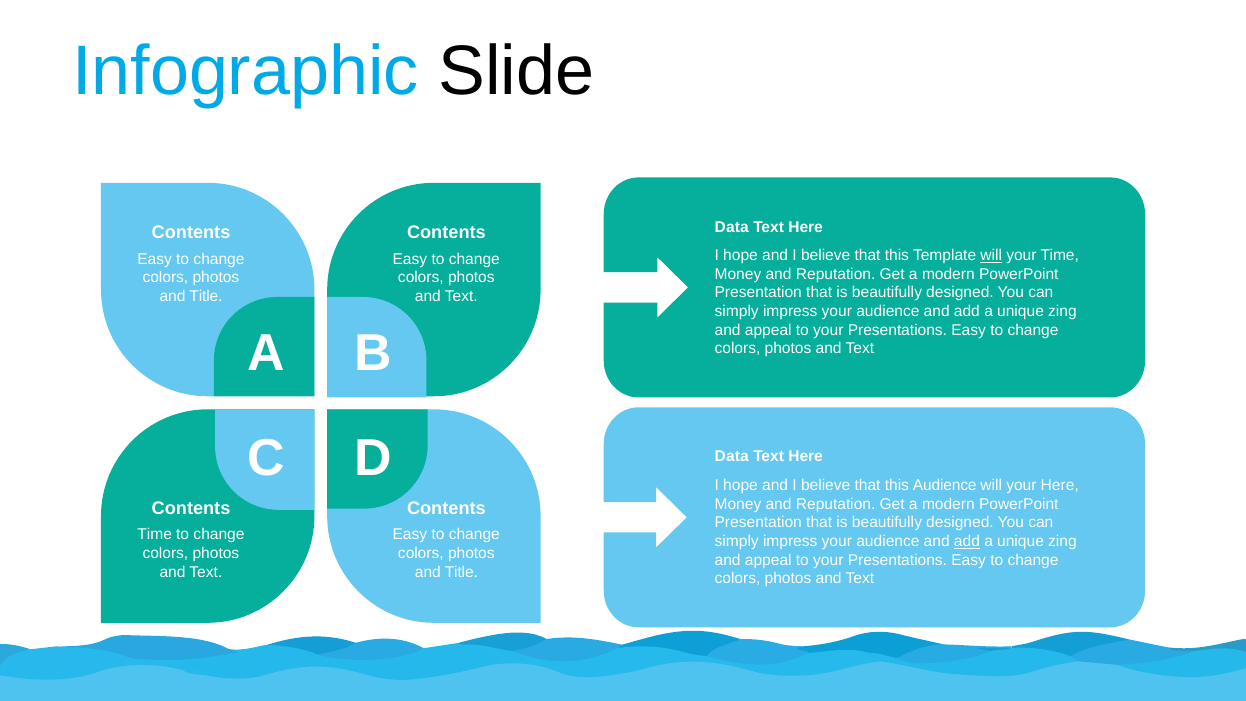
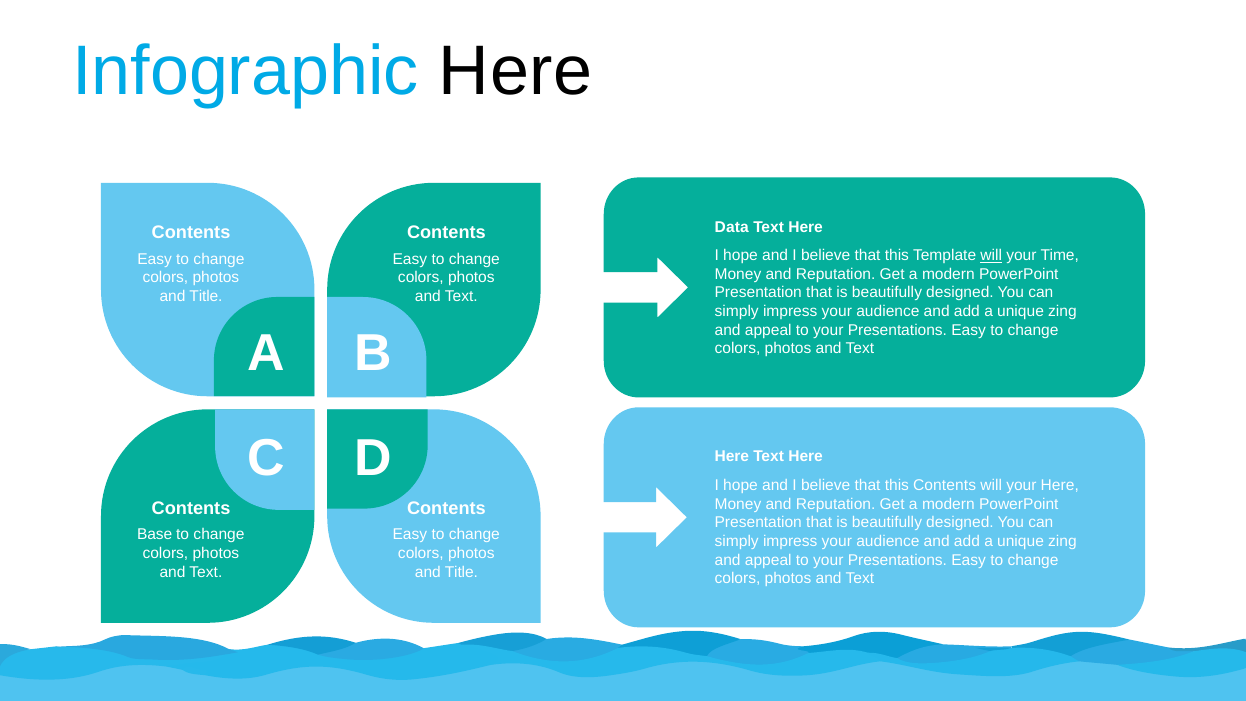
Infographic Slide: Slide -> Here (516, 71)
Data: Data -> Here (732, 457)
this Audience: Audience -> Contents (945, 485)
Time: Time -> Base (155, 535)
add underline: present -> none (967, 541)
